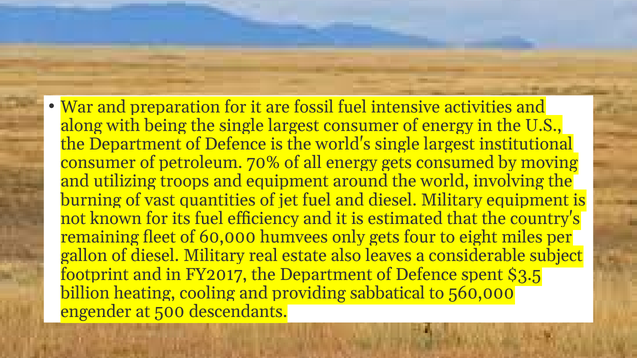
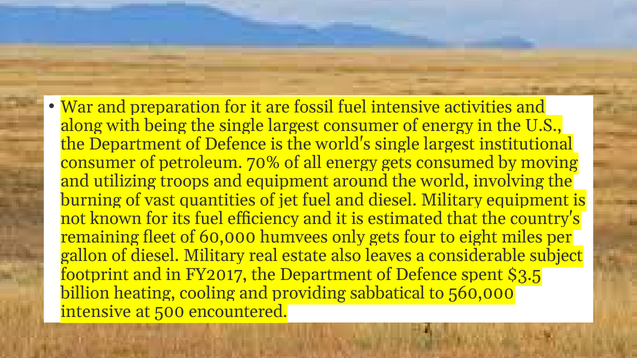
engender: engender -> intensive (96, 312)
descendants: descendants -> encountered (238, 312)
